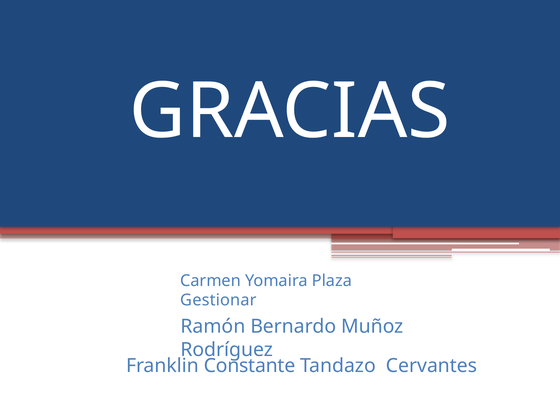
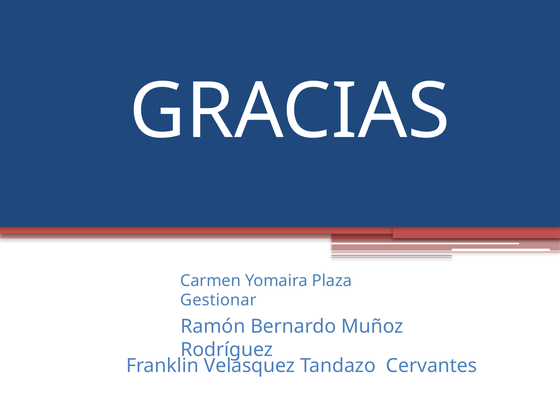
Constante: Constante -> Velásquez (250, 366)
